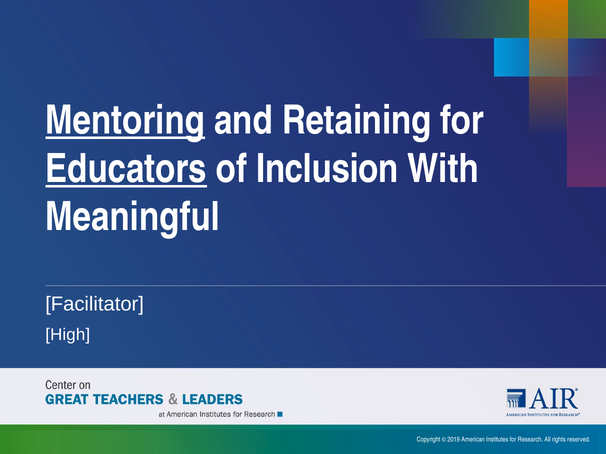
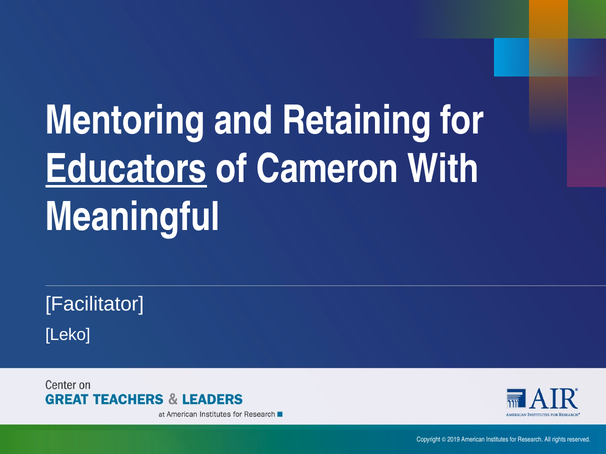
Mentoring underline: present -> none (125, 120)
Inclusion: Inclusion -> Cameron (327, 169)
High: High -> Leko (68, 335)
